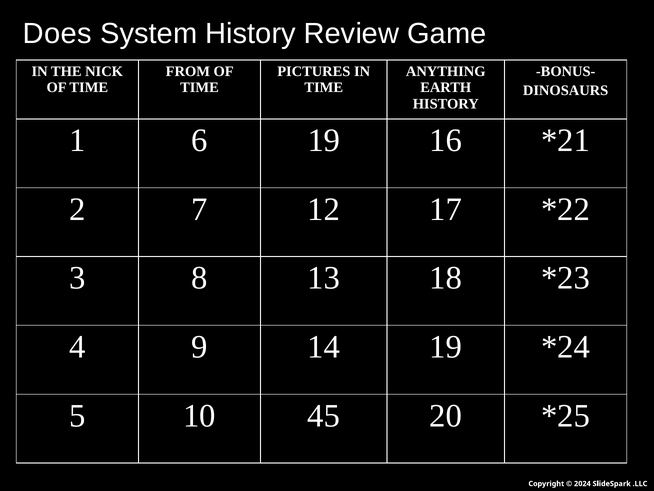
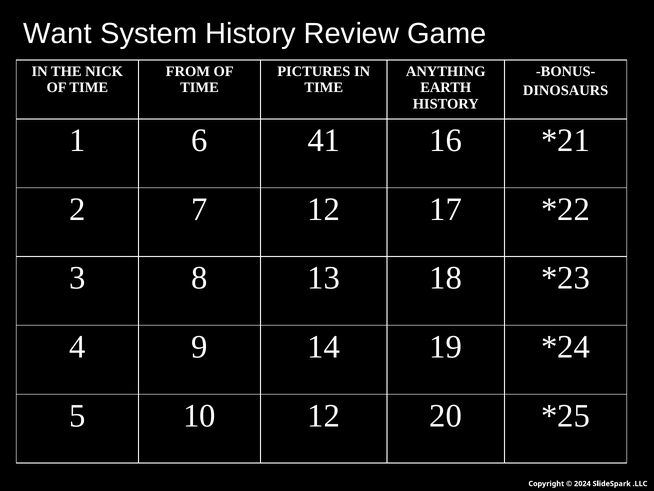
Does: Does -> Want (57, 34)
6 19: 19 -> 41 (324, 140)
10 45: 45 -> 12 (324, 415)
